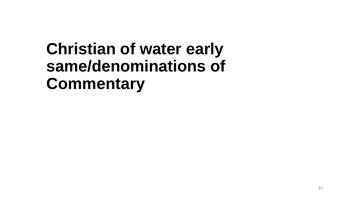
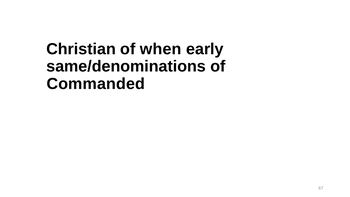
water: water -> when (161, 49)
Commentary: Commentary -> Commanded (96, 84)
